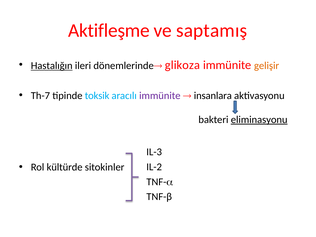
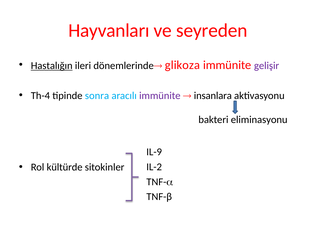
Aktifleşme: Aktifleşme -> Hayvanları (109, 31)
saptamış: saptamış -> seyreden (212, 31)
gelişir colour: orange -> purple (267, 66)
Th-7: Th-7 -> Th-4 (40, 96)
toksik: toksik -> sonra (97, 96)
eliminasyonu underline: present -> none (259, 120)
IL-3: IL-3 -> IL-9 (154, 152)
